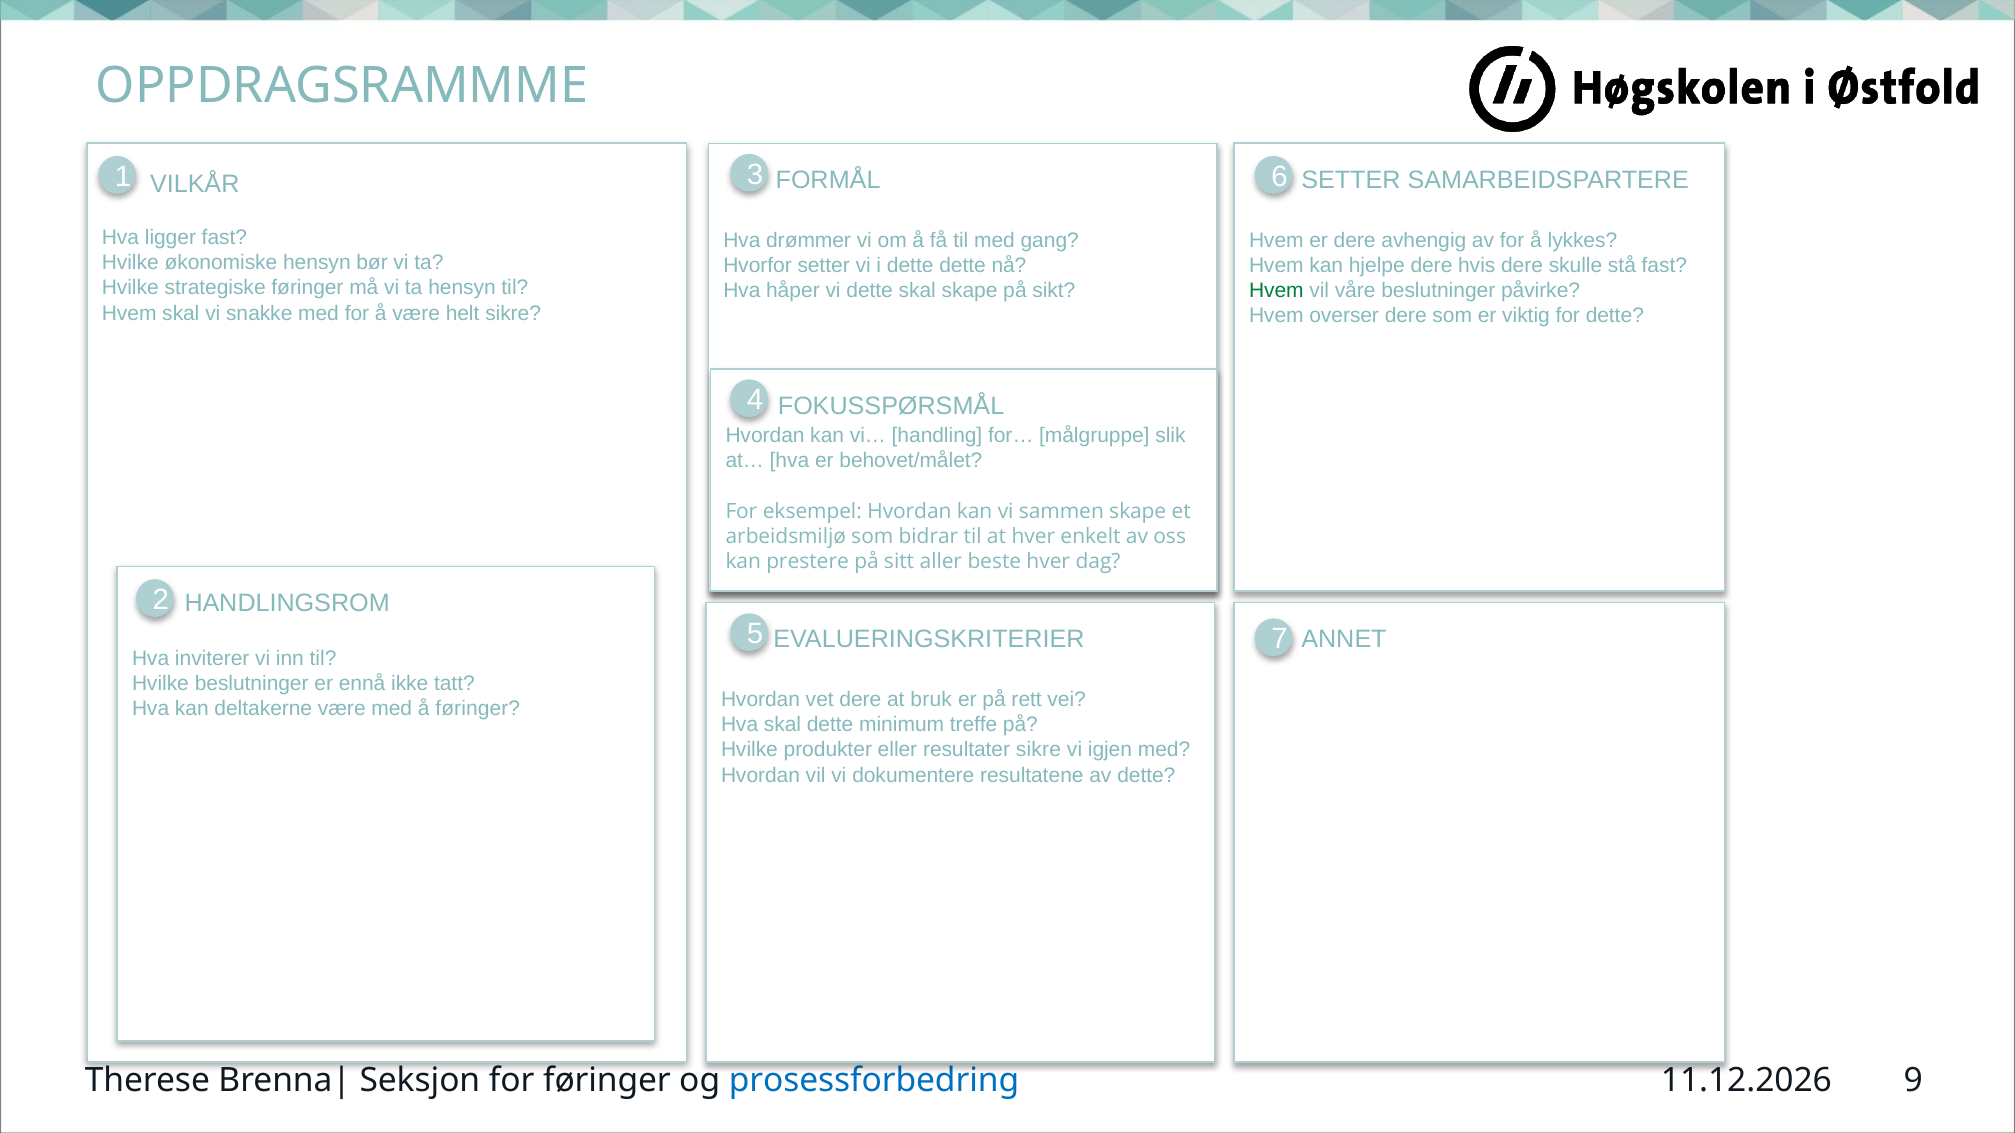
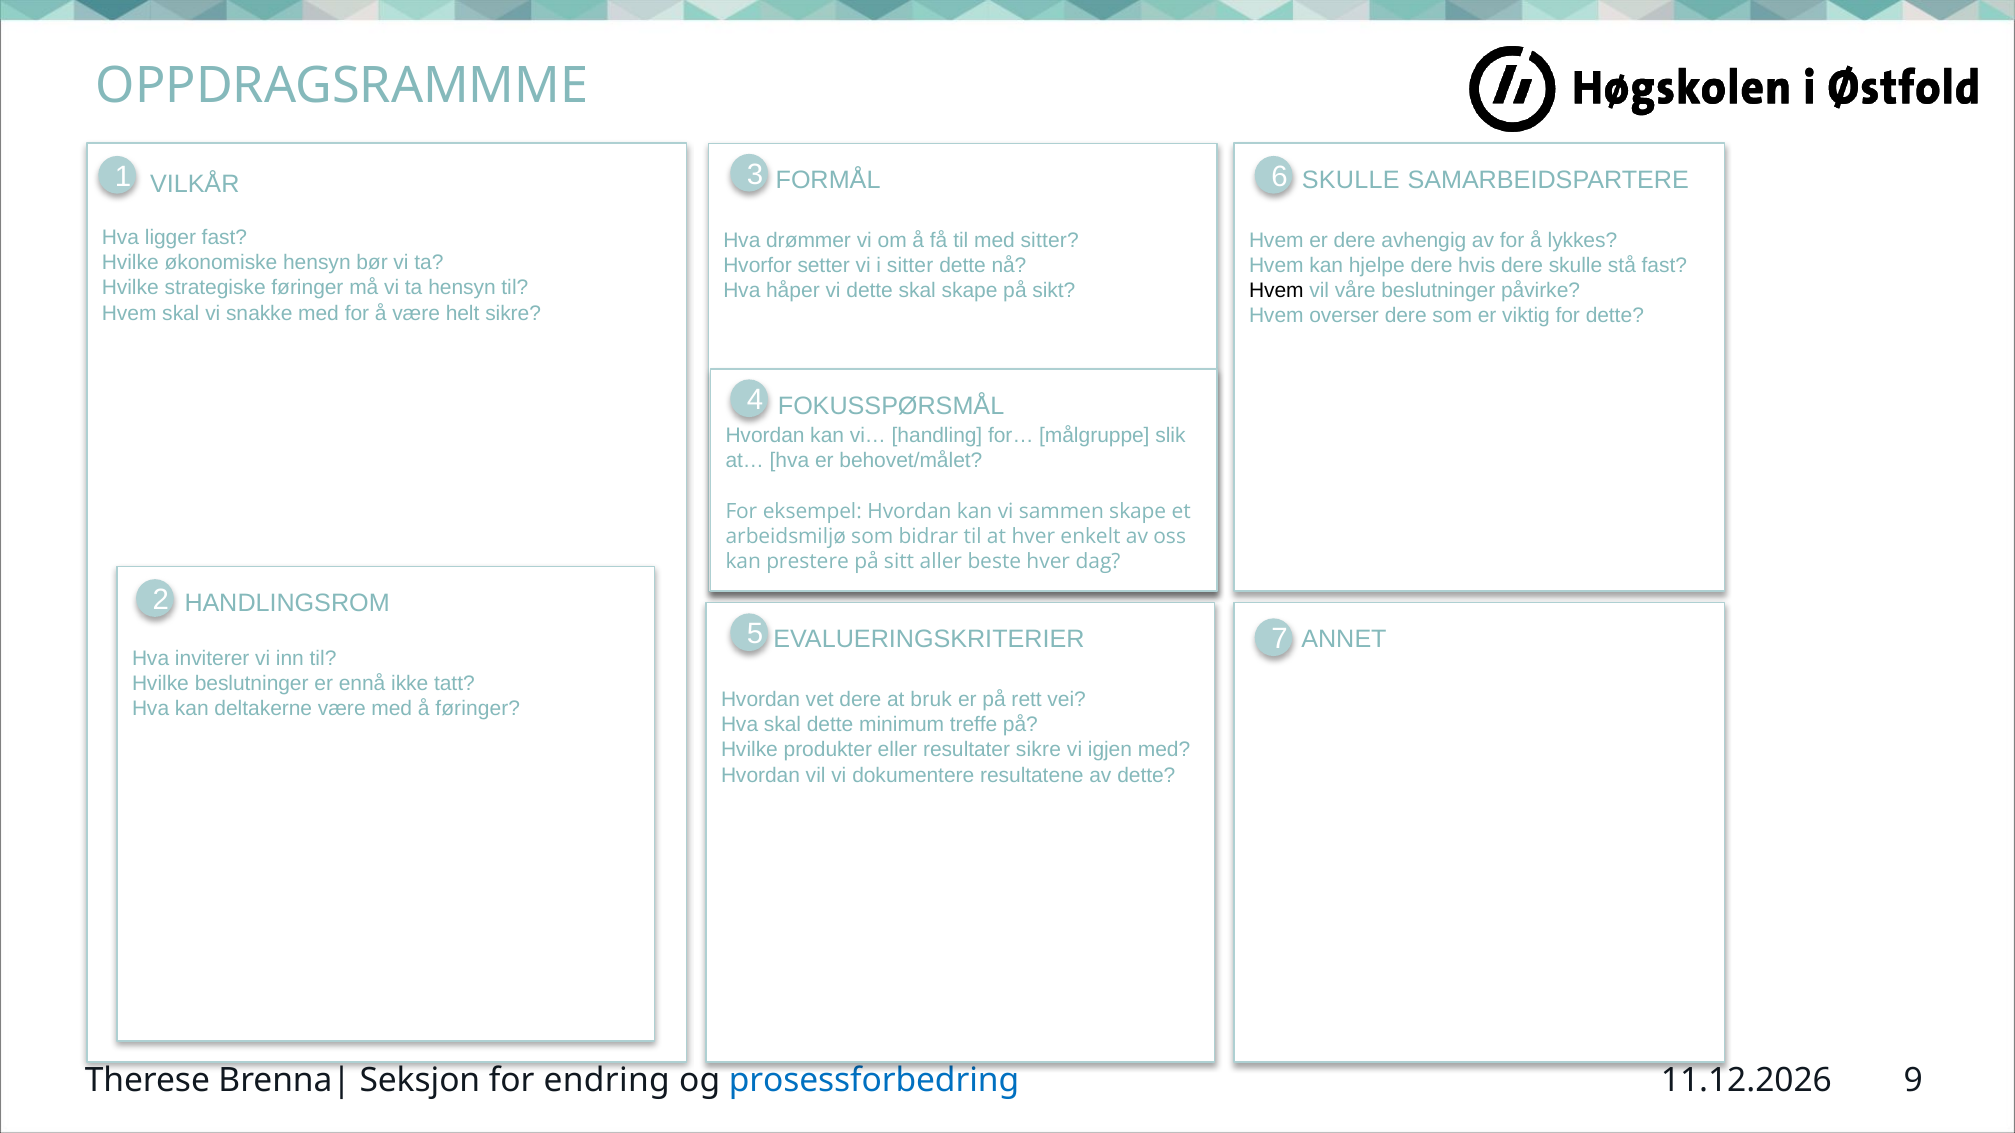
SETTER: SETTER -> SKULLE (1351, 180)
med gang: gang -> sitter (1050, 240)
i dette: dette -> sitter (910, 266)
Hvem colour: green -> black (1276, 291)
for føringer: føringer -> endring (607, 1080)
